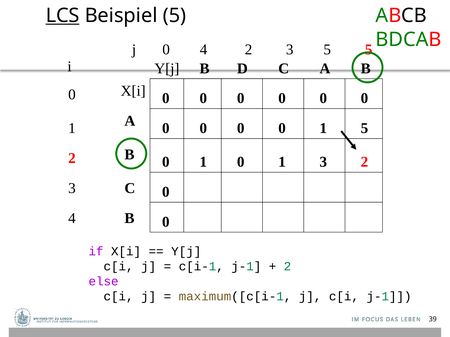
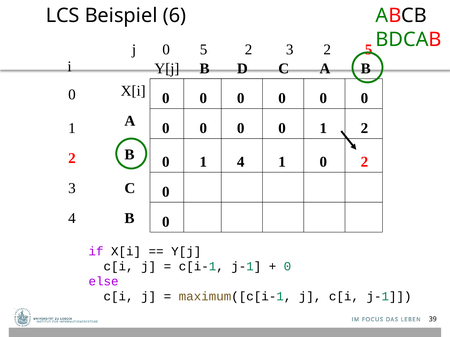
LCS underline: present -> none (63, 16)
Beispiel 5: 5 -> 6 (174, 16)
0 4: 4 -> 5 (204, 50)
3 5: 5 -> 2 (327, 50)
5: 5 -> 2 (364, 129)
0: 0 -> 4 (241, 162)
3: 3 -> 0 (323, 162)
2: 2 -> 0 (288, 267)
